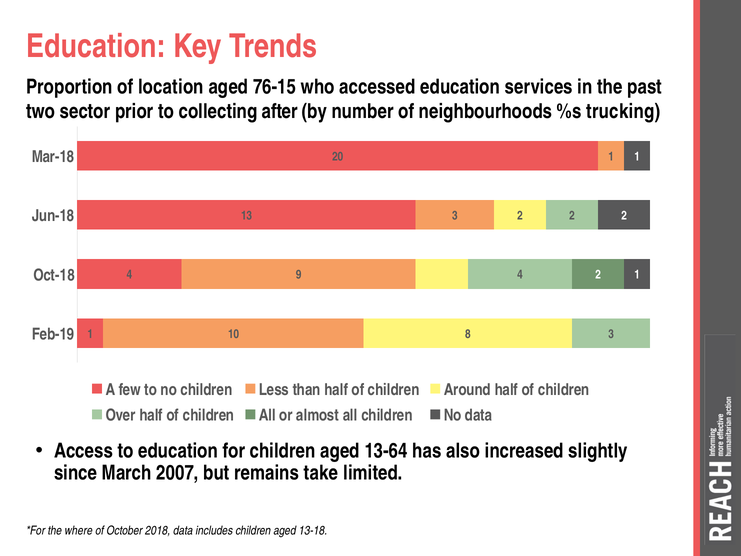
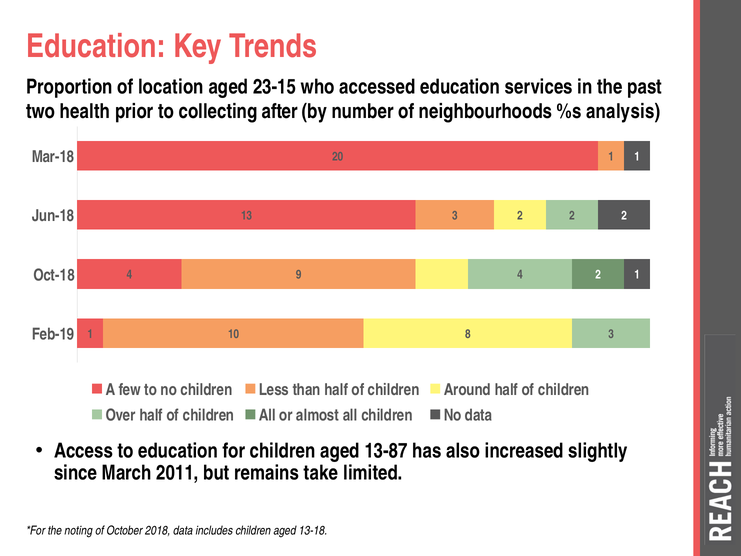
76-15: 76-15 -> 23-15 (275, 87)
sector: sector -> health (85, 111)
trucking: trucking -> analysis (623, 111)
13-64: 13-64 -> 13-87 (386, 451)
2007: 2007 -> 2011 (177, 473)
where: where -> noting (79, 530)
